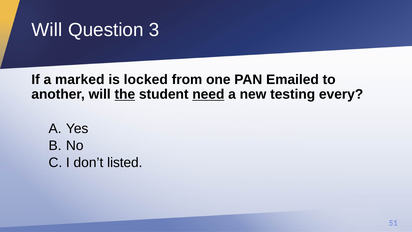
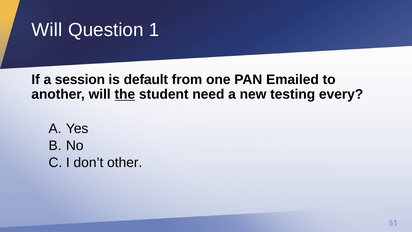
3: 3 -> 1 (154, 30)
marked: marked -> session (80, 79)
locked: locked -> default (146, 79)
need underline: present -> none (208, 94)
listed: listed -> other (125, 162)
